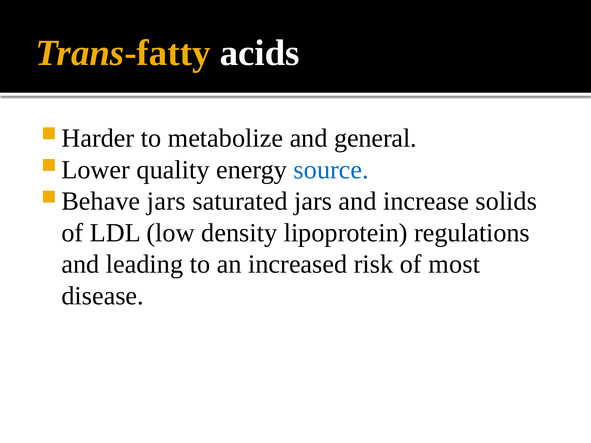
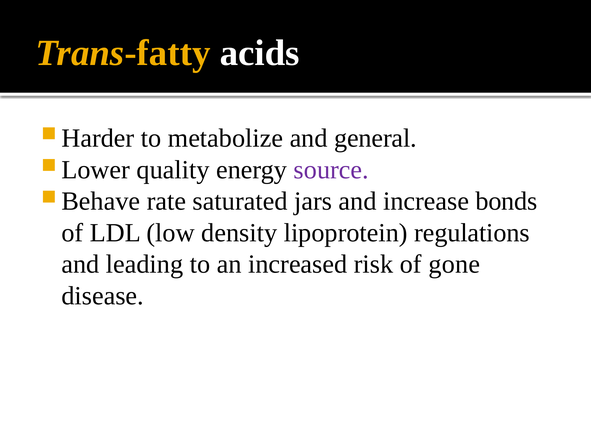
source colour: blue -> purple (331, 170)
jars: jars -> rate (166, 201)
solids: solids -> bonds (506, 201)
most: most -> gone (454, 264)
